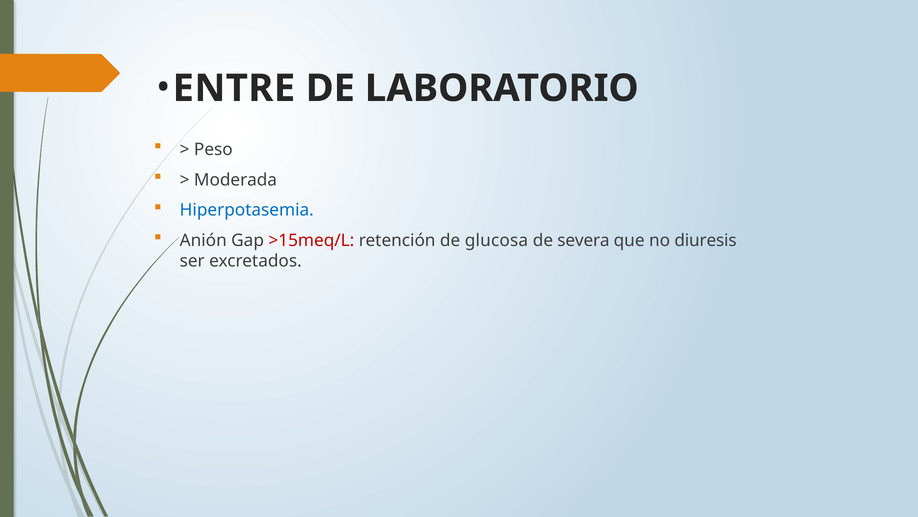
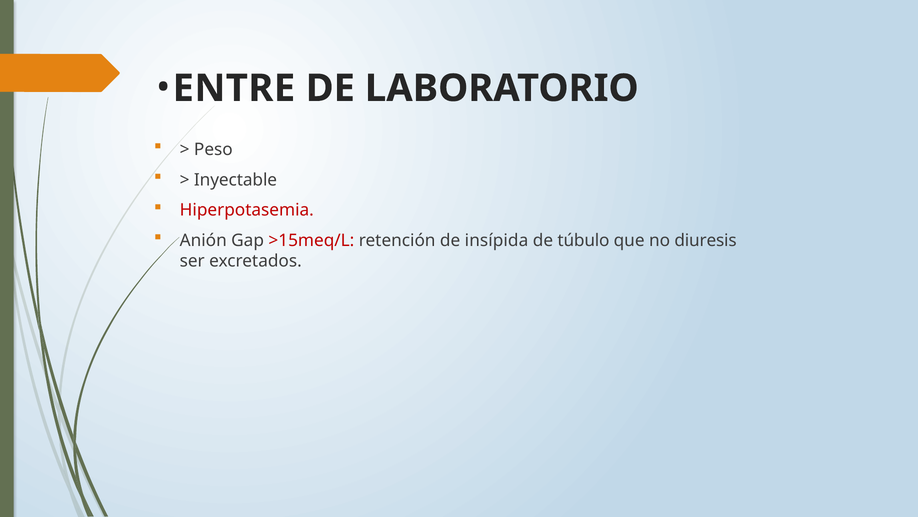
Moderada: Moderada -> Inyectable (236, 180)
Hiperpotasemia colour: blue -> red (247, 210)
glucosa: glucosa -> insípida (497, 240)
severa: severa -> túbulo (583, 240)
